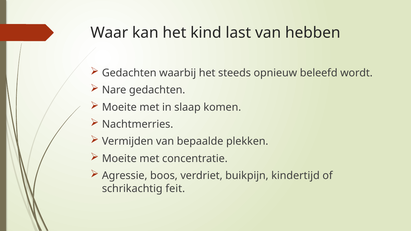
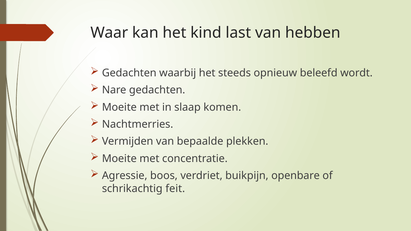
kindertijd: kindertijd -> openbare (296, 176)
